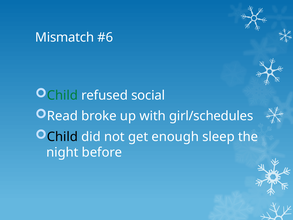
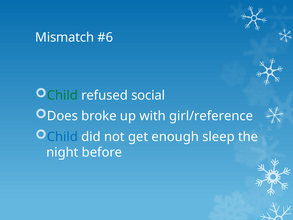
Read: Read -> Does (62, 116)
girl/schedules: girl/schedules -> girl/reference (211, 116)
Child colour: black -> blue (62, 137)
